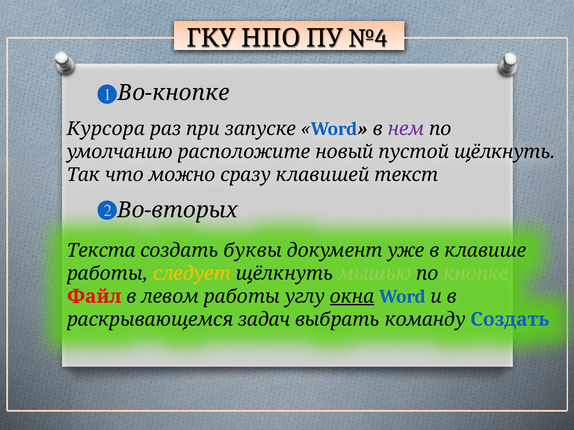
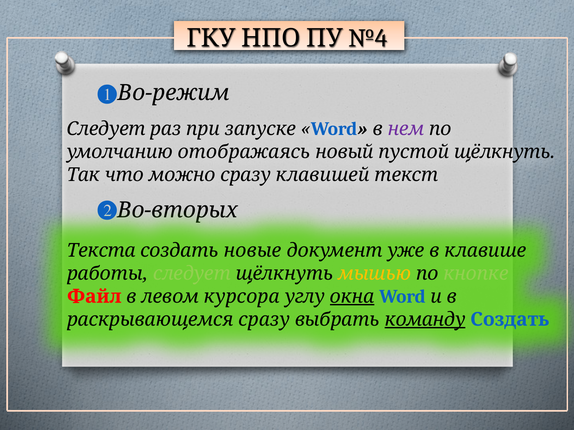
Во-кнопке: Во-кнопке -> Во-режим (173, 93)
Курсора: Курсора -> Следует (106, 129)
расположите: расположите -> отображаясь (244, 152)
буквы: буквы -> новые (253, 251)
следует colour: yellow -> light green (192, 274)
мышью colour: light green -> yellow (375, 274)
левом работы: работы -> курсора (242, 297)
раскрывающемся задач: задач -> сразу (264, 320)
команду underline: none -> present (425, 320)
